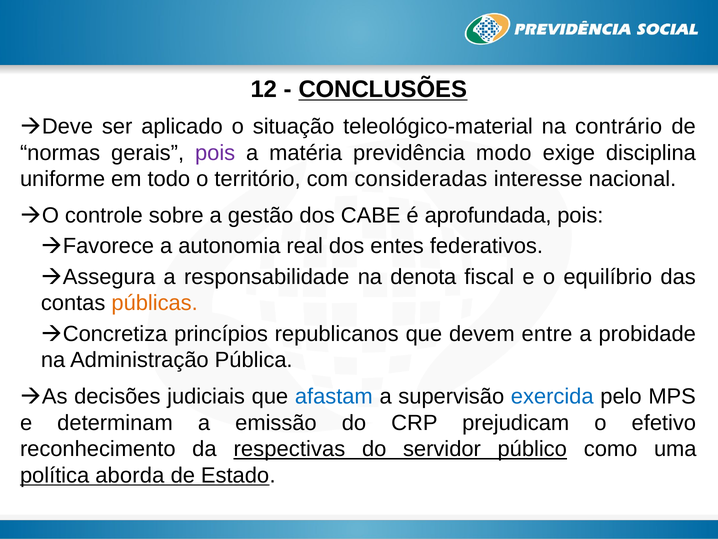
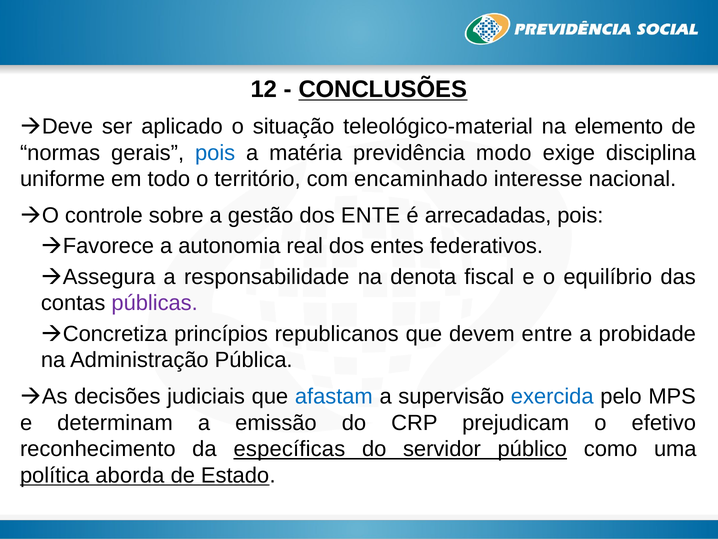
contrário: contrário -> elemento (619, 126)
pois colour: purple -> blue (215, 153)
consideradas: consideradas -> encaminhado (421, 179)
CABE: CABE -> ENTE (371, 215)
aprofundada: aprofundada -> arrecadadas (488, 215)
públicas colour: orange -> purple (155, 303)
respectivas: respectivas -> específicas (289, 449)
